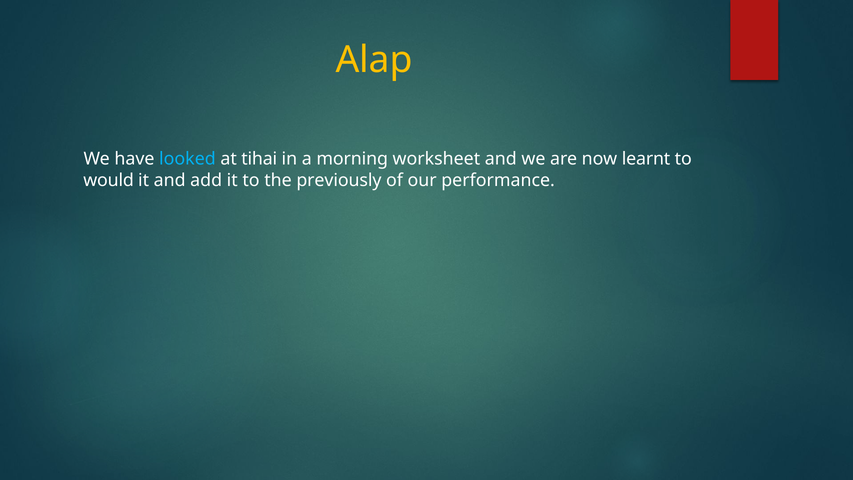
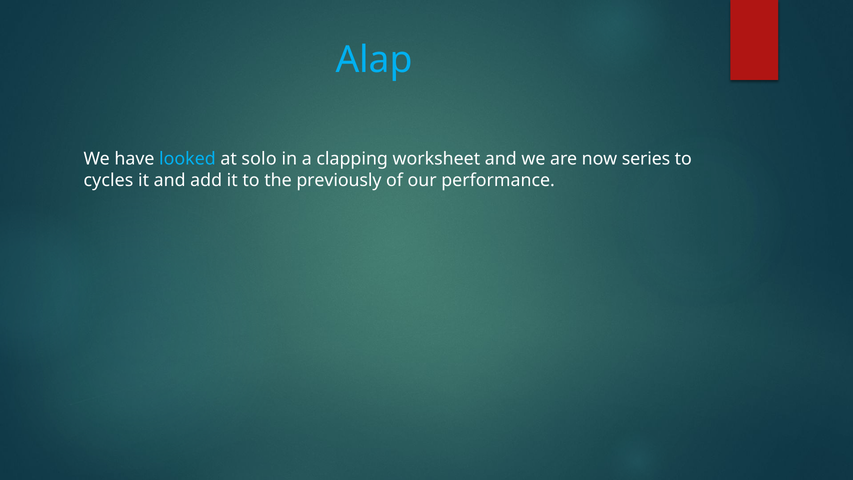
Alap colour: yellow -> light blue (374, 60)
tihai: tihai -> solo (259, 159)
morning: morning -> clapping (352, 159)
learnt: learnt -> series (646, 159)
would: would -> cycles (108, 180)
